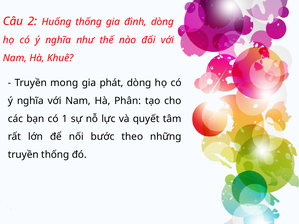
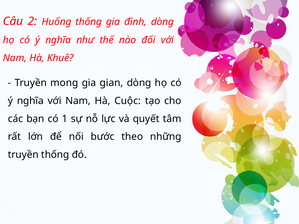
phát: phát -> gian (111, 83)
Phân: Phân -> Cuộc (128, 101)
